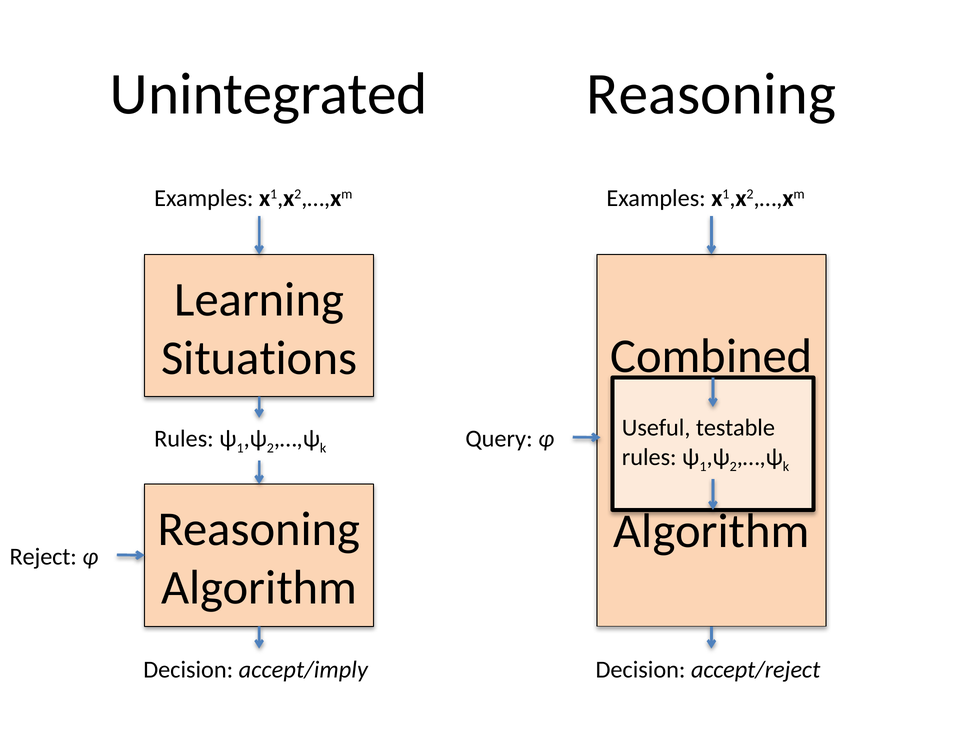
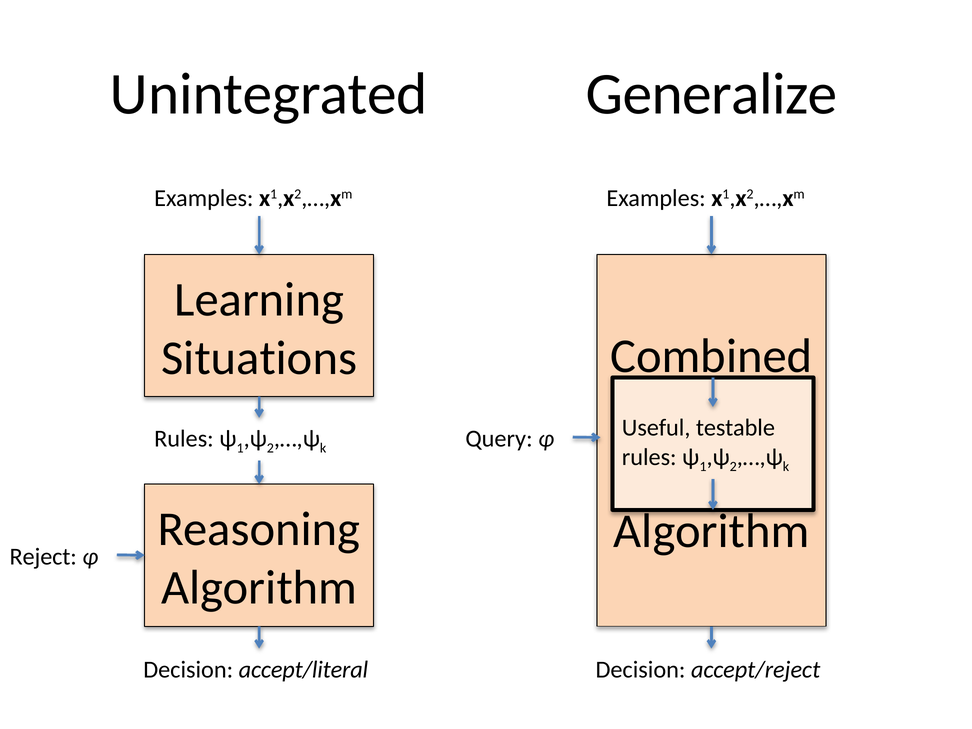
Reasoning: Reasoning -> Generalize (712, 94)
accept/imply: accept/imply -> accept/literal (303, 670)
